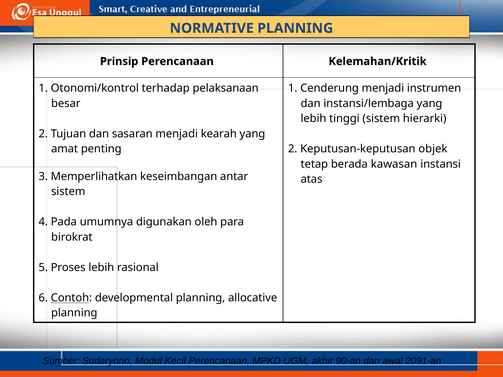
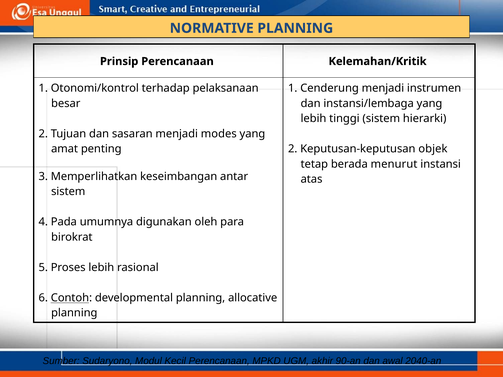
kearah: kearah -> modes (219, 134)
kawasan: kawasan -> menurut (394, 164)
2091-an: 2091-an -> 2040-an (423, 361)
